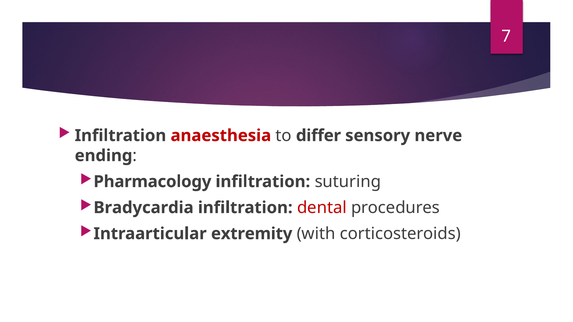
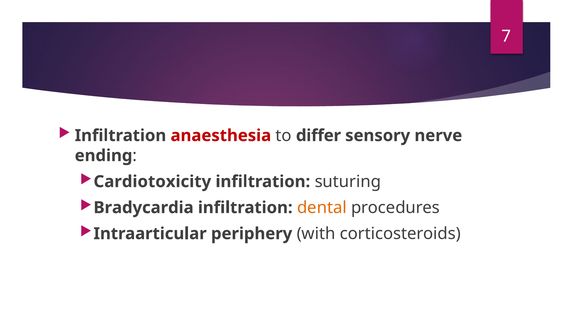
Pharmacology: Pharmacology -> Cardiotoxicity (152, 182)
dental colour: red -> orange (322, 208)
extremity: extremity -> periphery (252, 234)
